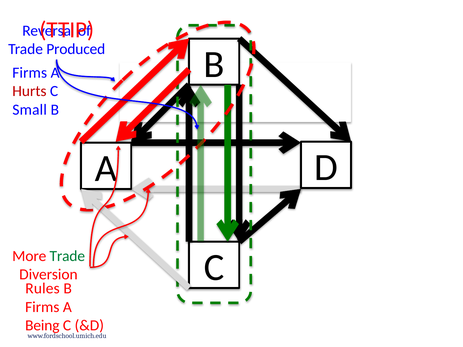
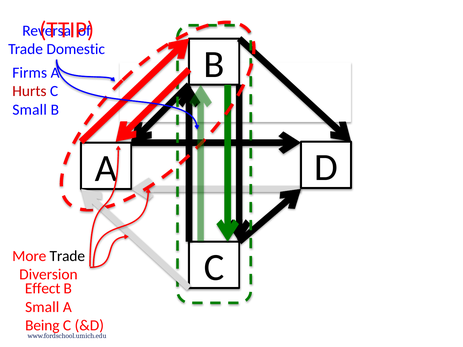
Produced: Produced -> Domestic (76, 49)
Trade colour: green -> black (67, 256)
Rules: Rules -> Effect (43, 289)
Firms: Firms -> Small (42, 307)
